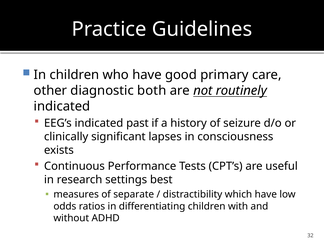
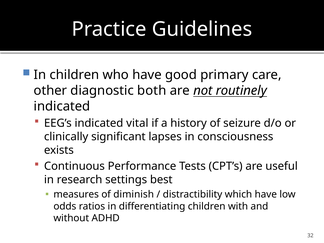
past: past -> vital (137, 123)
separate: separate -> diminish (134, 194)
